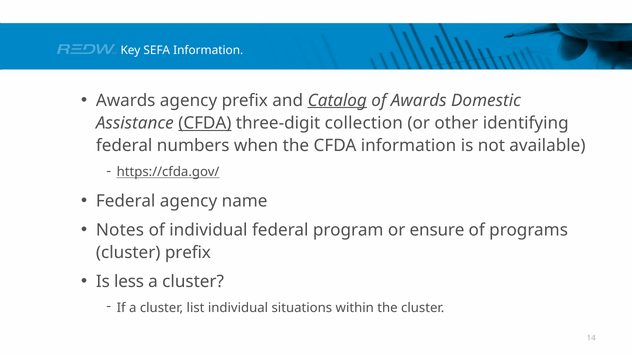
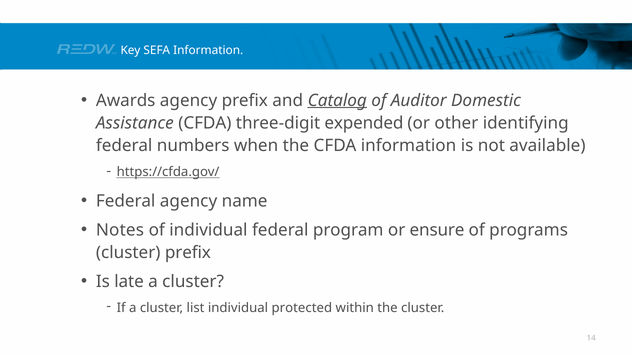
of Awards: Awards -> Auditor (419, 101)
CFDA underline: present -> none (205, 123)
collection: collection -> expended (364, 123)
less: less -> late (129, 282)
situations: situations -> protected (302, 308)
